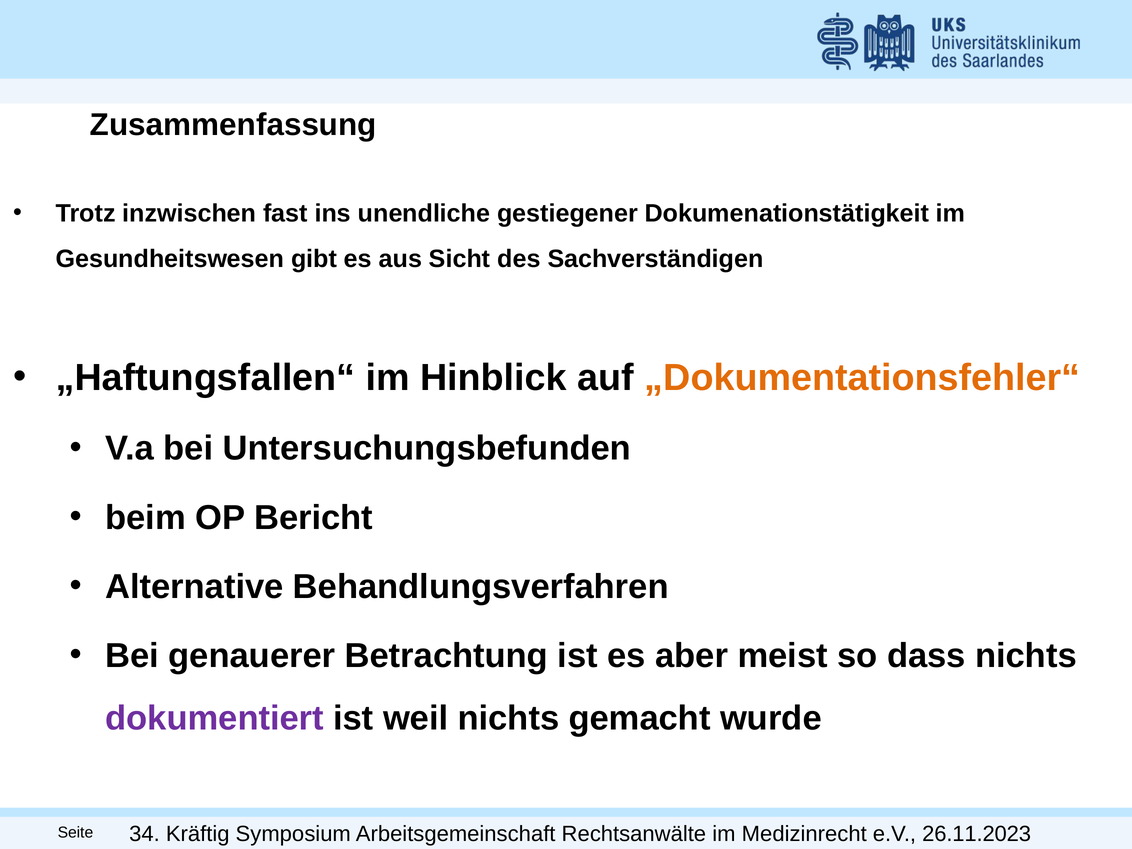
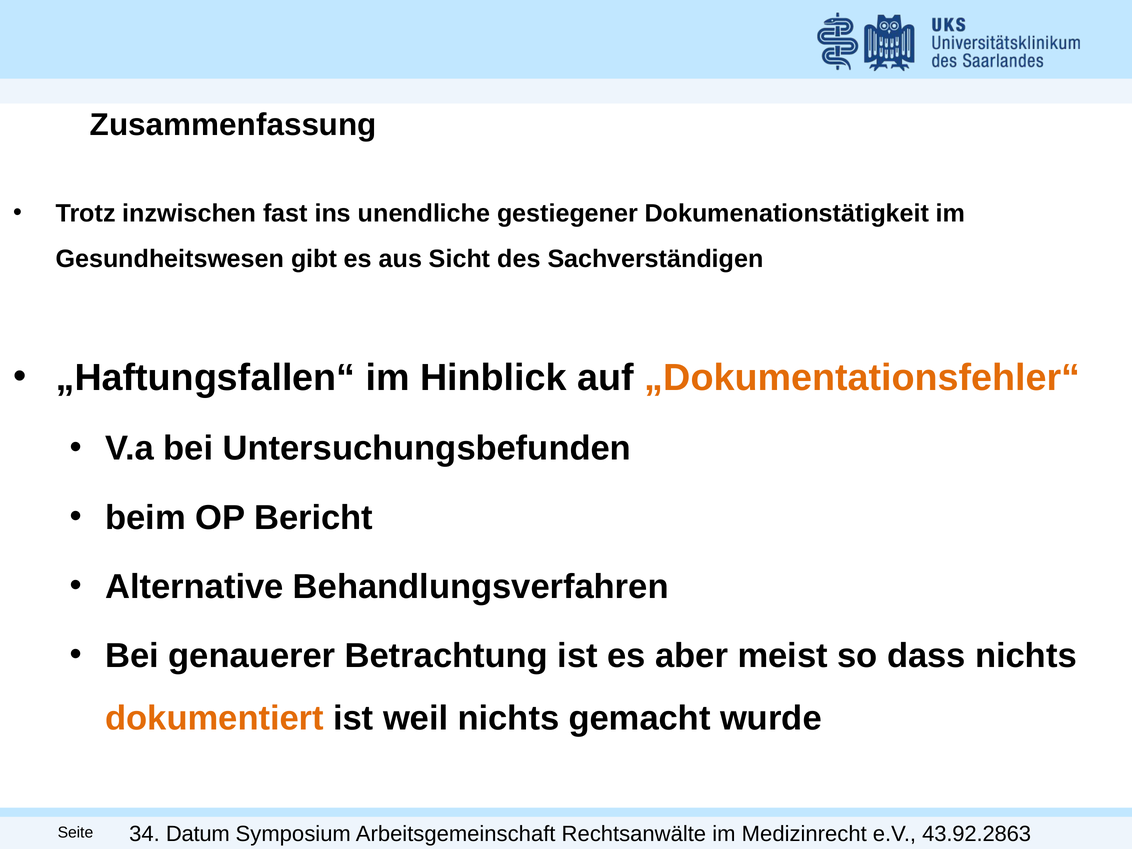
dokumentiert colour: purple -> orange (215, 718)
Kräftig: Kräftig -> Datum (198, 834)
26.11.2023: 26.11.2023 -> 43.92.2863 (977, 834)
